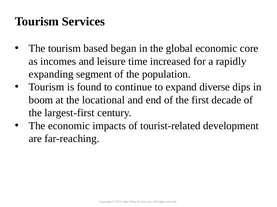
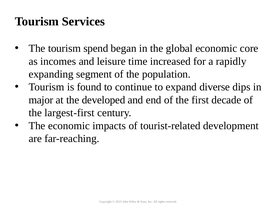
based: based -> spend (96, 49)
boom: boom -> major (41, 100)
locational: locational -> developed (104, 100)
